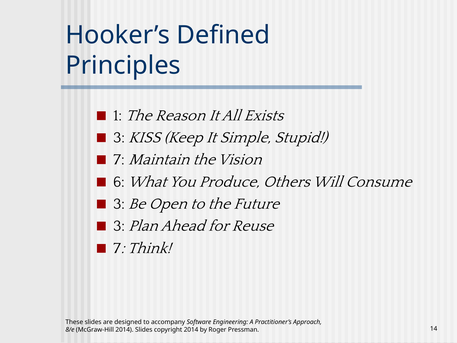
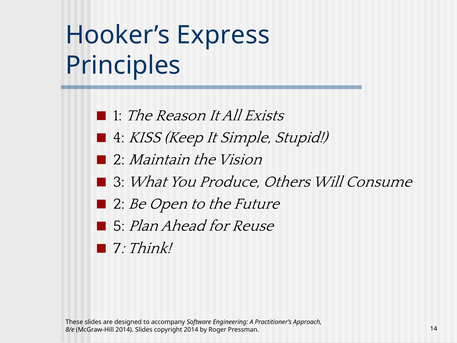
Defined: Defined -> Express (223, 35)
3: 3 -> 4 (119, 137)
7: 7 -> 2 (119, 160)
6: 6 -> 3 (119, 182)
3: 3 -> 2 (119, 204)
3: 3 -> 5 (119, 226)
